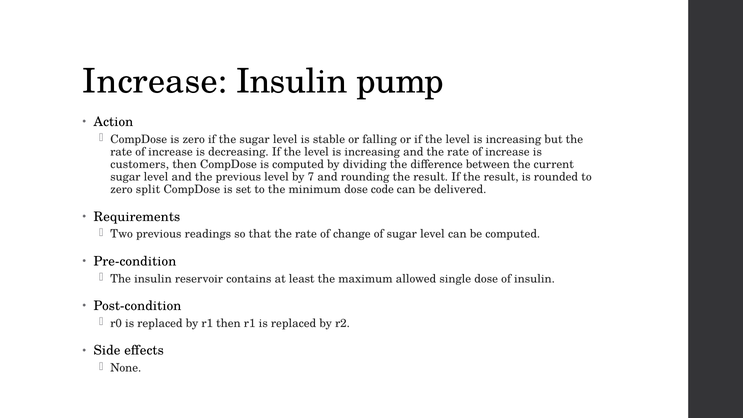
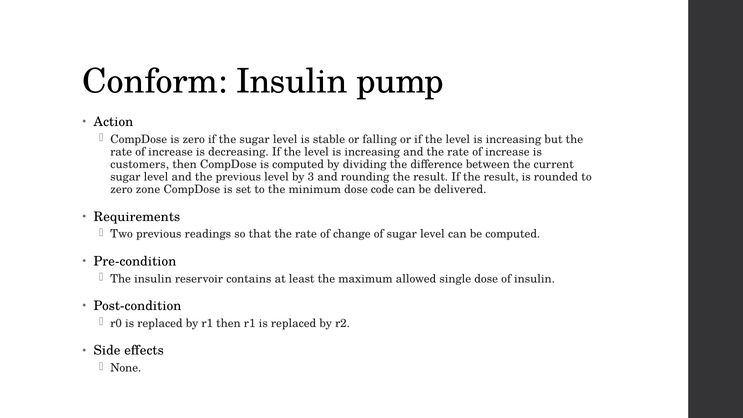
Increase: Increase -> Conform (155, 82)
7: 7 -> 3 (311, 177)
split: split -> zone (148, 190)
